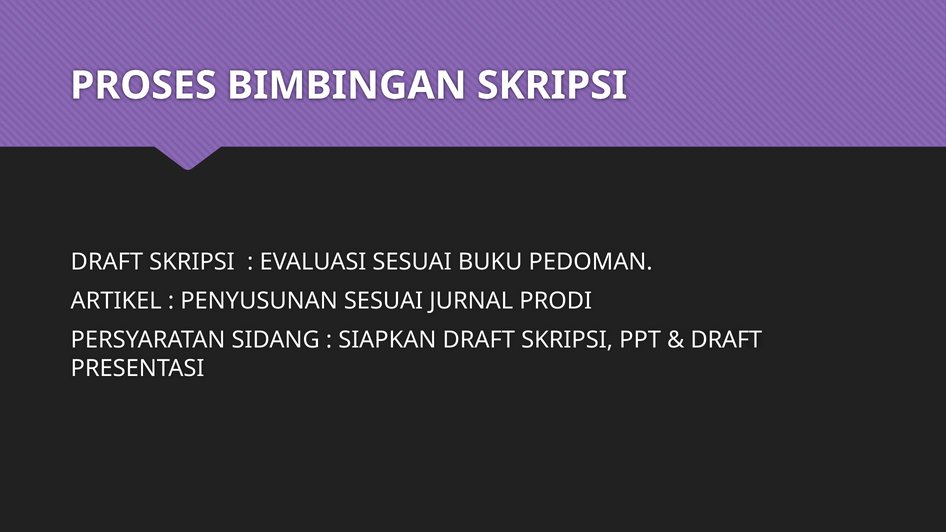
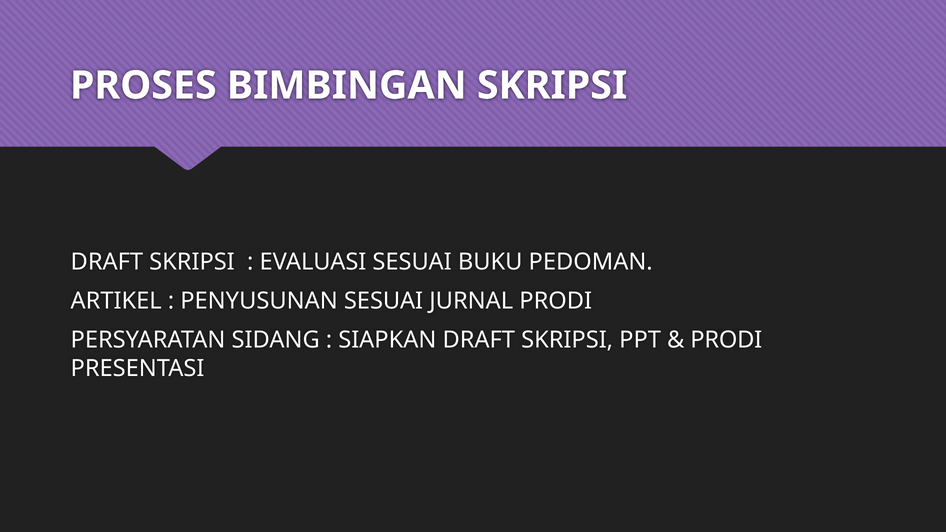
DRAFT: DRAFT -> PRODI (726, 340)
